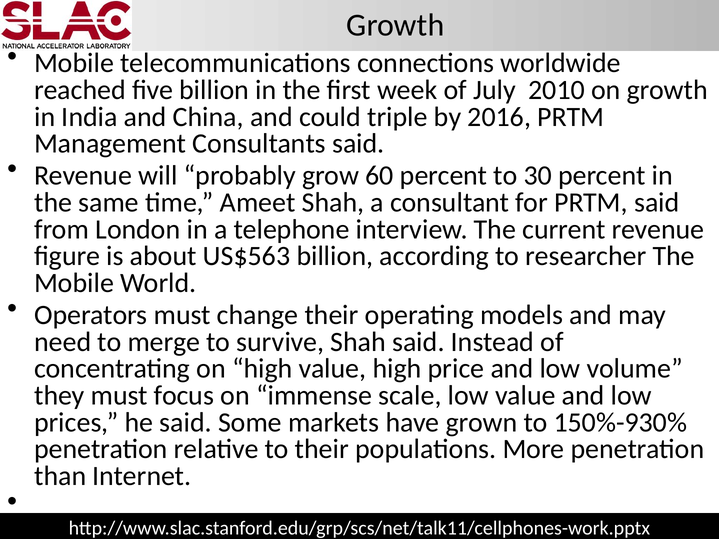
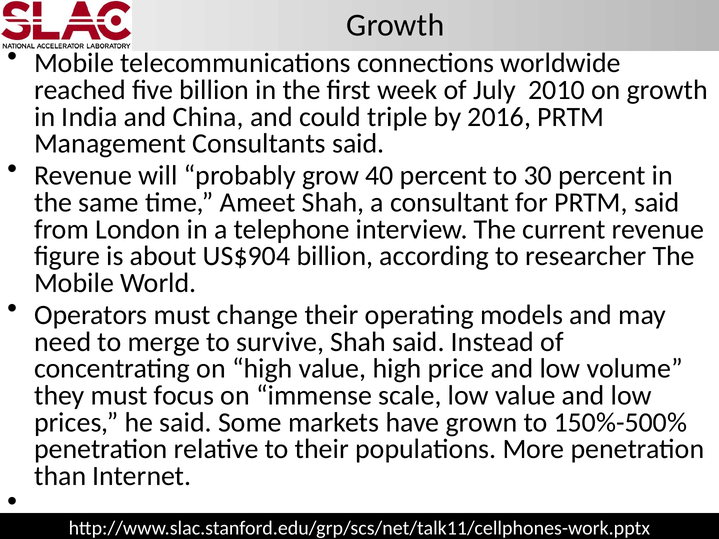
60: 60 -> 40 (379, 176)
US$563: US$563 -> US$904 (247, 256)
150%-930%: 150%-930% -> 150%-500% (620, 423)
